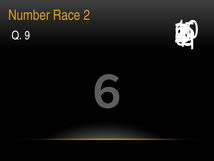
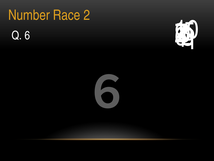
Q 9: 9 -> 6 (27, 35)
